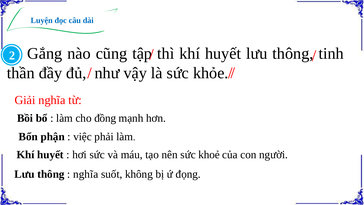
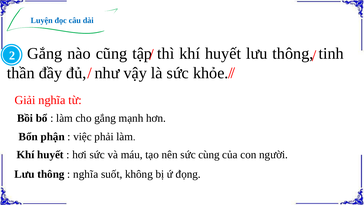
cho đồng: đồng -> gắng (105, 118)
khoẻ: khoẻ -> cùng (209, 155)
